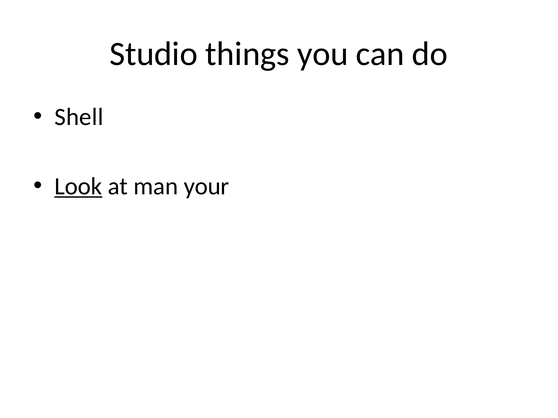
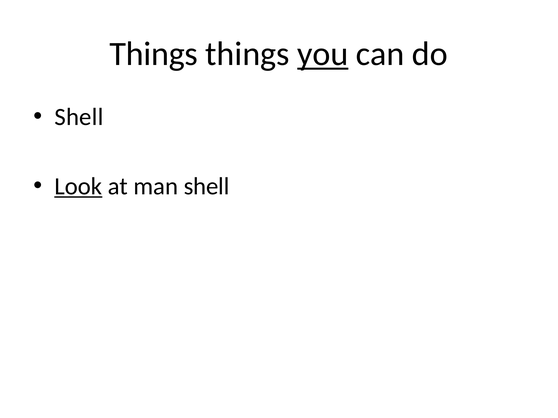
Studio: Studio -> Things (154, 54)
you underline: none -> present (323, 54)
man your: your -> shell (207, 187)
